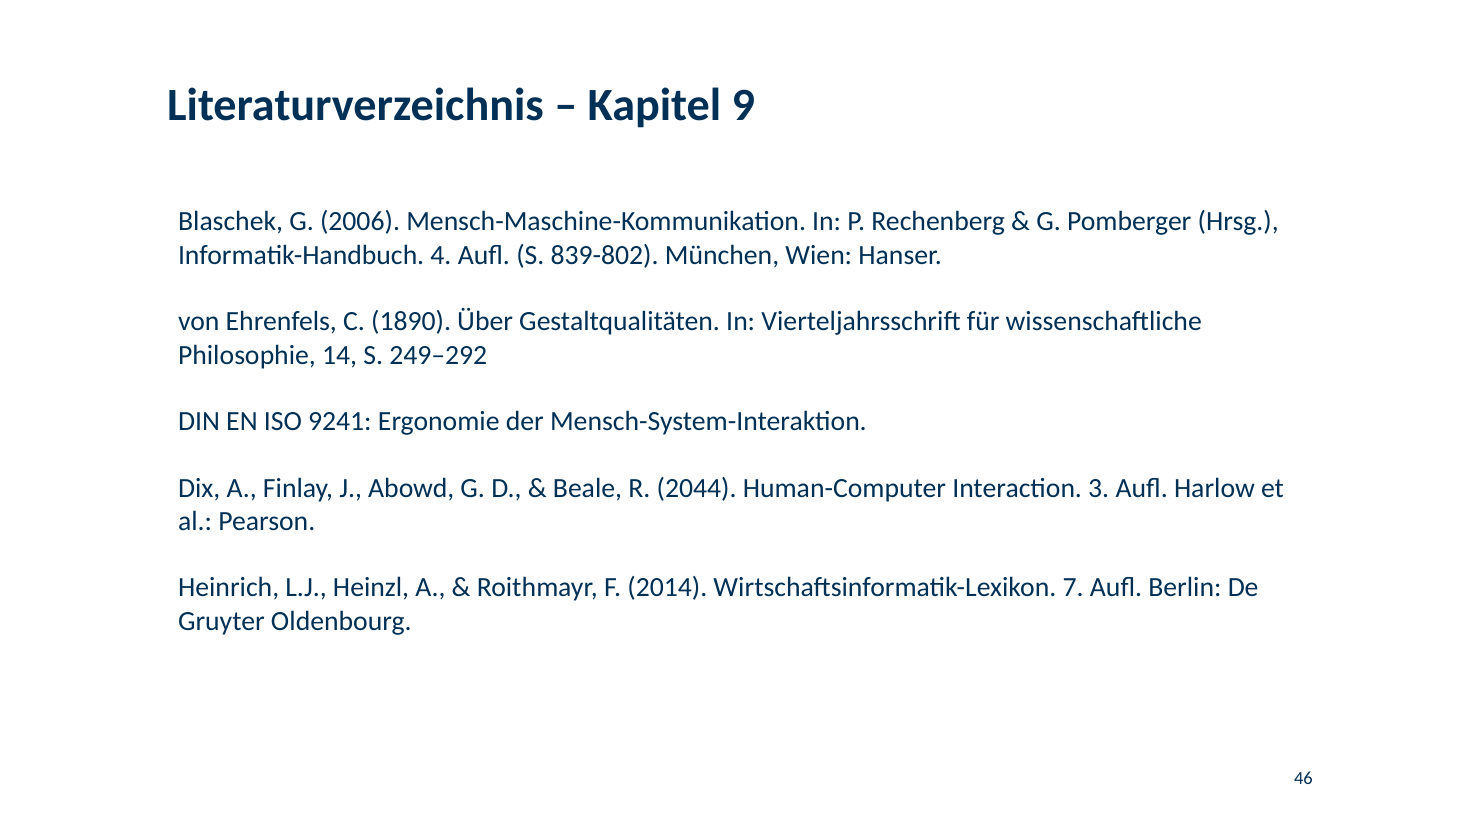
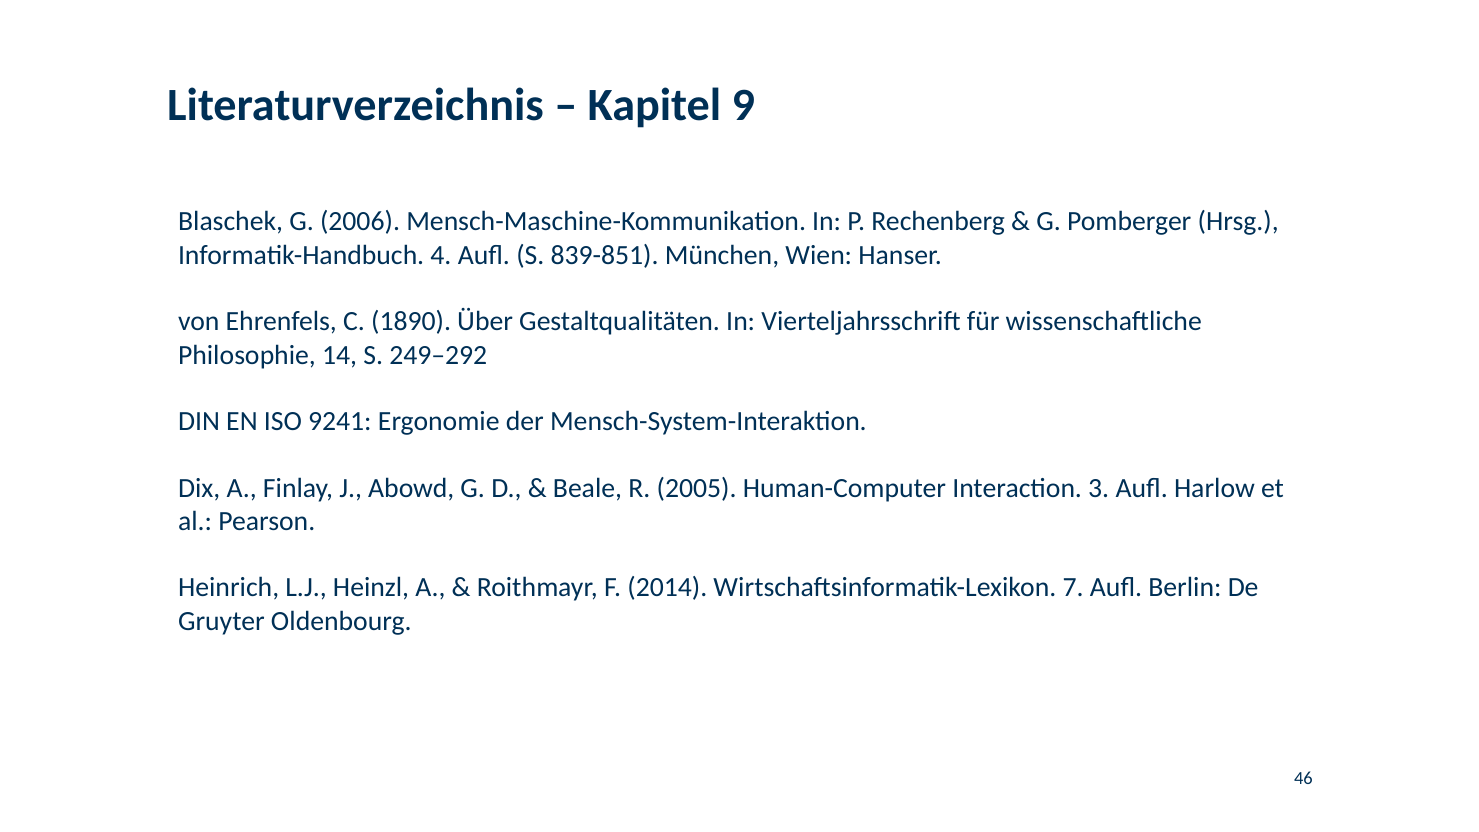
839-802: 839-802 -> 839-851 (605, 255)
2044: 2044 -> 2005 (697, 488)
